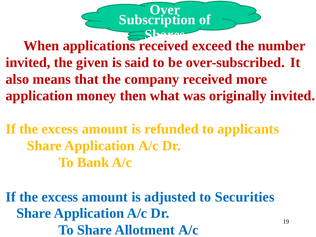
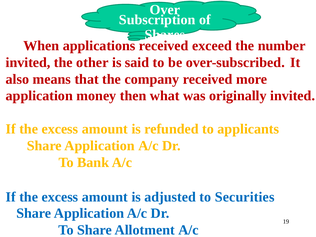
given: given -> other (92, 62)
